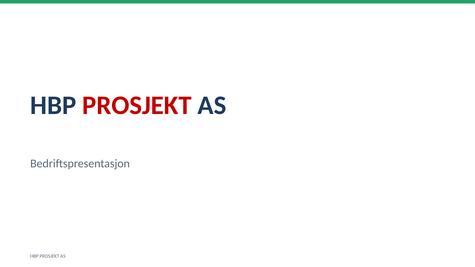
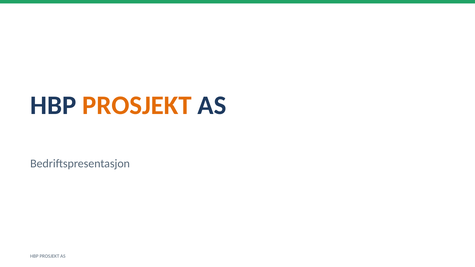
PROSJEKT colour: red -> orange (137, 105)
